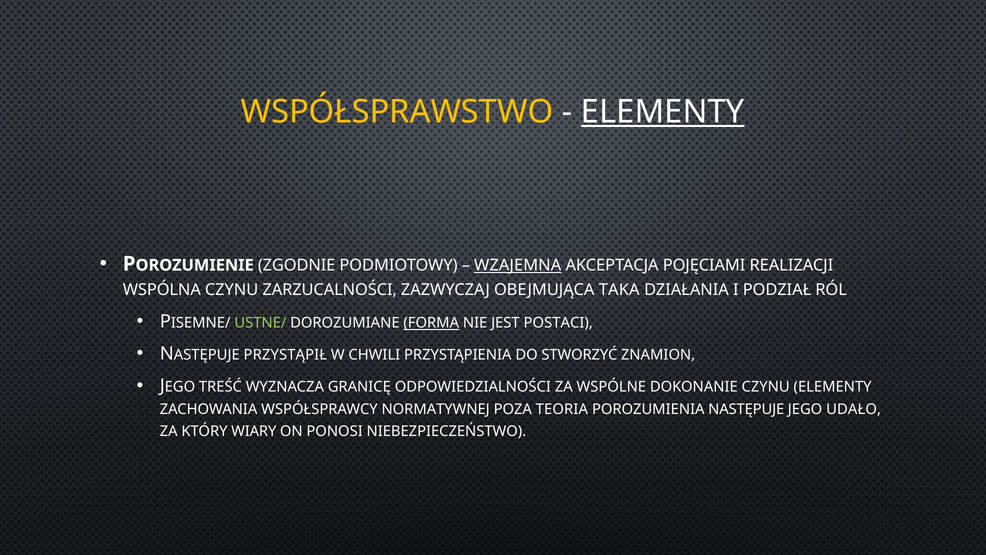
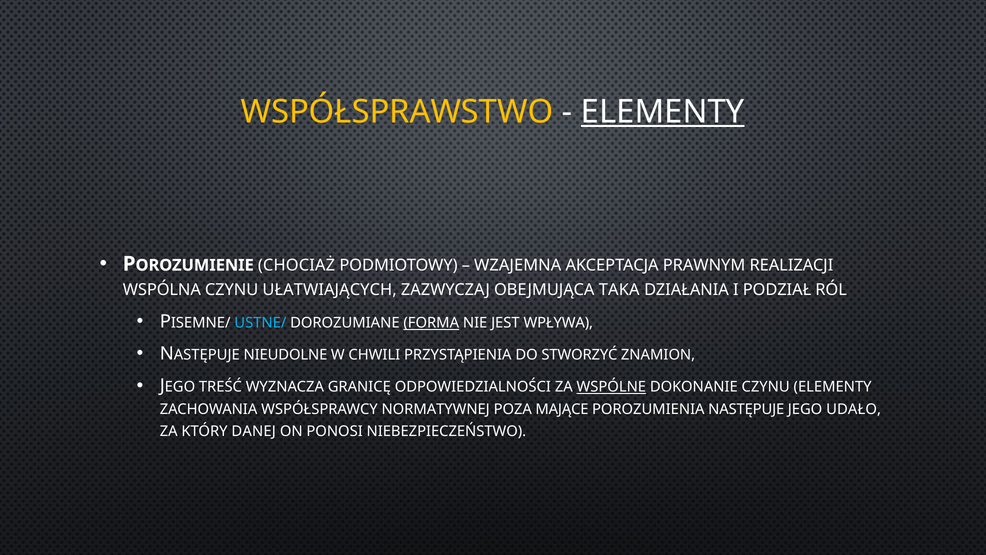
ZGODNIE: ZGODNIE -> CHOCIAŻ (296, 265)
WZAJEMNA underline: present -> none (518, 265)
POJĘCIAMI: POJĘCIAMI -> PRAWNYM (704, 265)
ZARZUCALNOŚCI: ZARZUCALNOŚCI -> UŁATWIAJĄCYCH (330, 290)
USTNE/ colour: light green -> light blue (260, 323)
POSTACI: POSTACI -> WPŁYWA (558, 323)
PRZYSTĄPIŁ: PRZYSTĄPIŁ -> NIEUDOLNE (285, 355)
WSPÓLNE underline: none -> present (611, 387)
TEORIA: TEORIA -> MAJĄCE (562, 409)
WIARY: WIARY -> DANEJ (254, 431)
